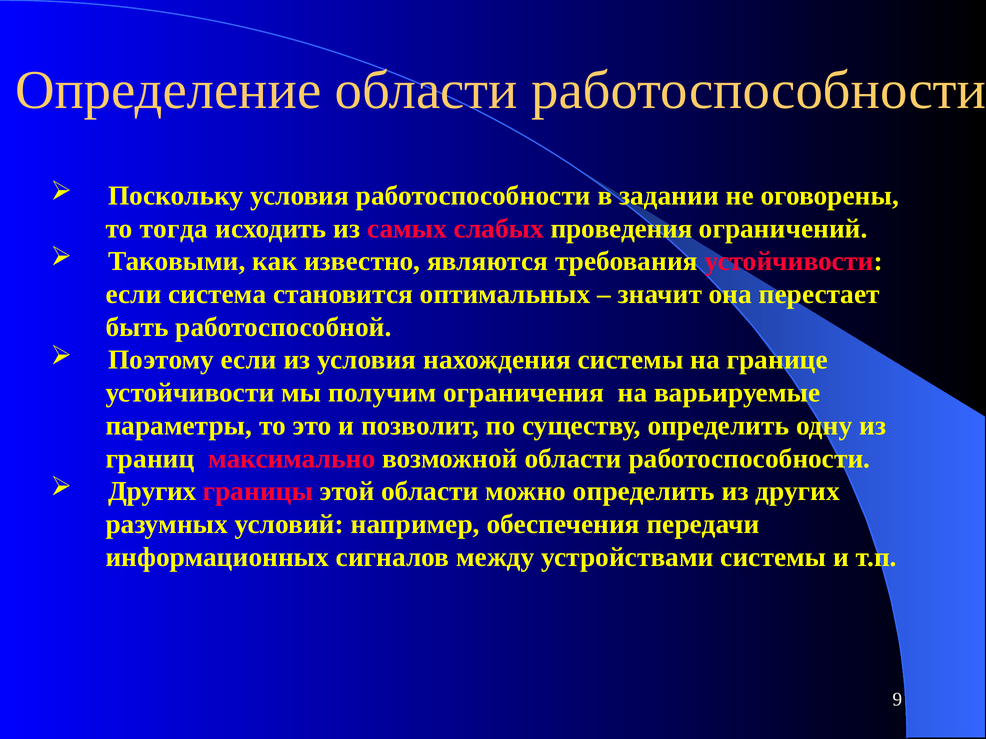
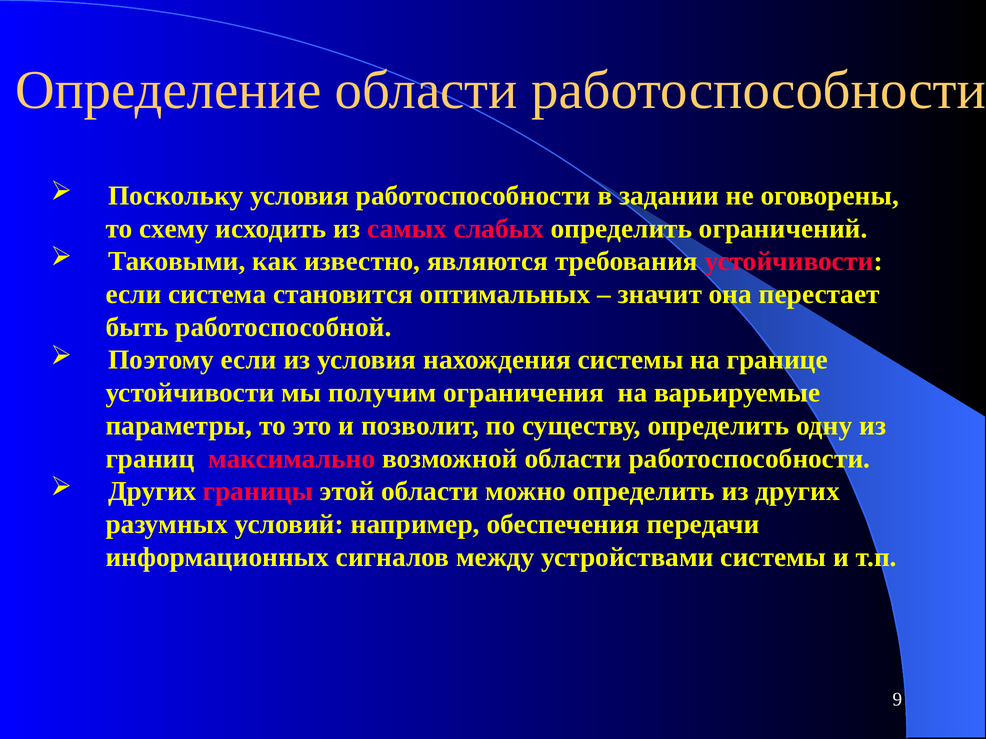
тогда: тогда -> схему (174, 229)
слабых проведения: проведения -> определить (621, 229)
